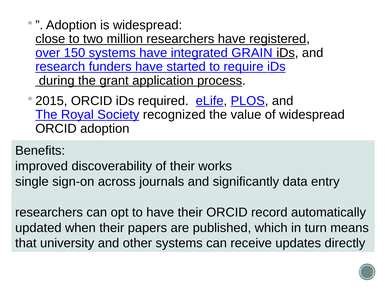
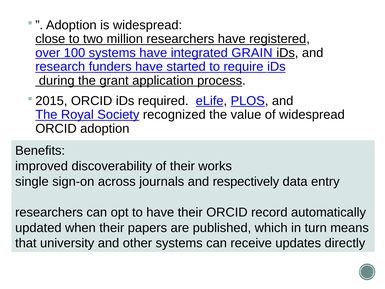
150: 150 -> 100 (75, 53)
significantly: significantly -> respectively (246, 181)
